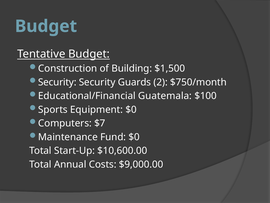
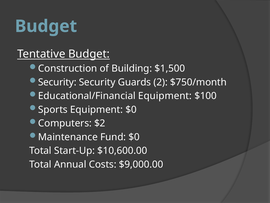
Educational/Financial Guatemala: Guatemala -> Equipment (165, 96)
$7: $7 -> $2 (100, 123)
